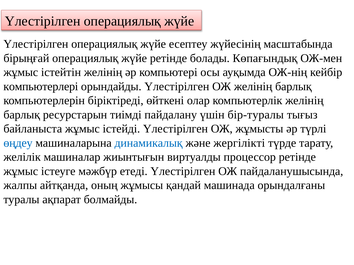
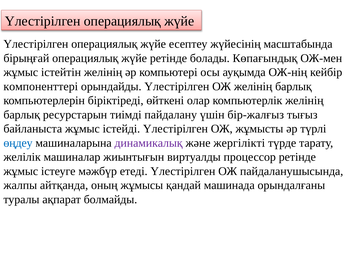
компьютерлері: компьютерлері -> компоненттері (41, 87)
бір-туралы: бір-туралы -> бір-жалғыз (256, 115)
динамикалық colour: blue -> purple (149, 143)
